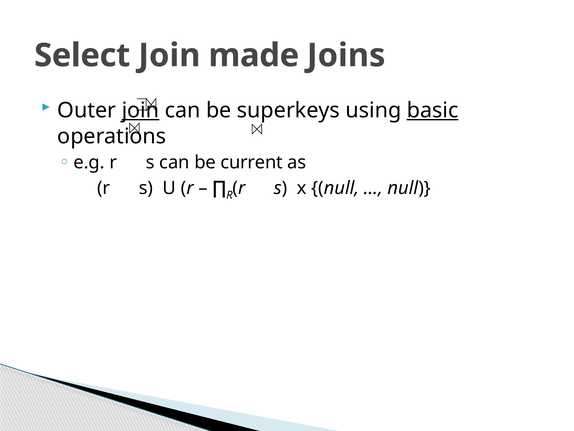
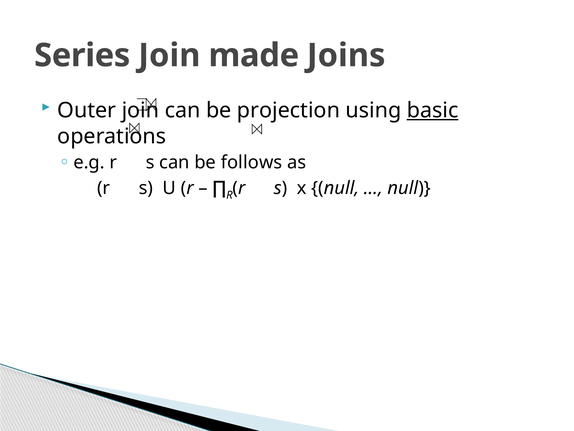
Select: Select -> Series (82, 55)
join underline: present -> none (140, 110)
superkeys: superkeys -> projection (288, 110)
current: current -> follows (252, 162)
